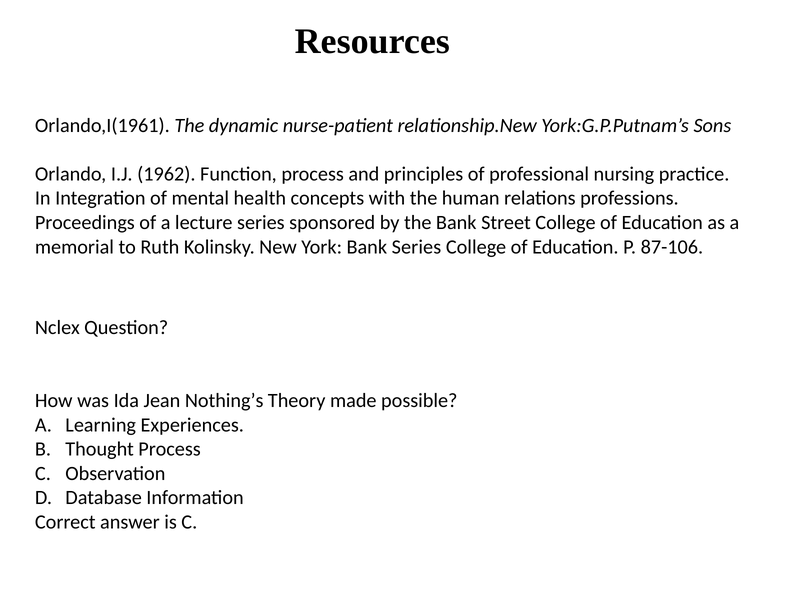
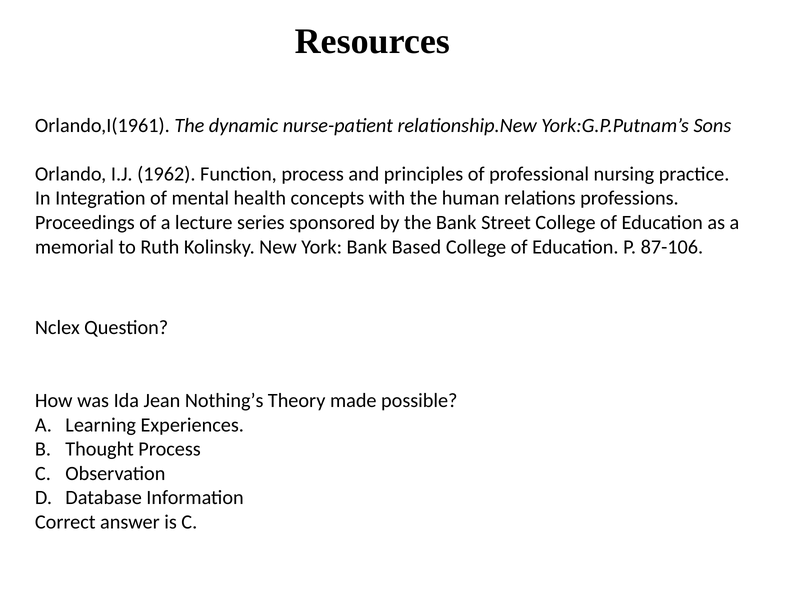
Bank Series: Series -> Based (416, 247)
